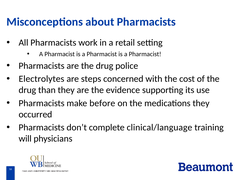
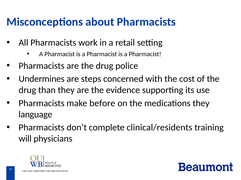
Electrolytes: Electrolytes -> Undermines (42, 79)
occurred: occurred -> language (35, 115)
clinical/language: clinical/language -> clinical/residents (159, 128)
